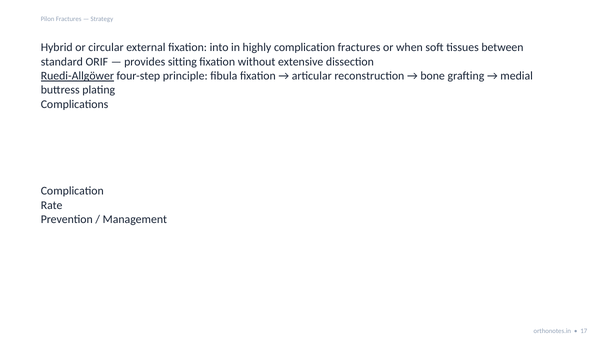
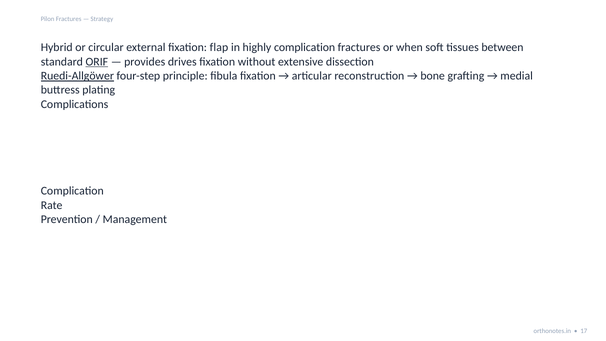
into: into -> flap (219, 48)
ORIF underline: none -> present (97, 62)
sitting: sitting -> drives (182, 62)
